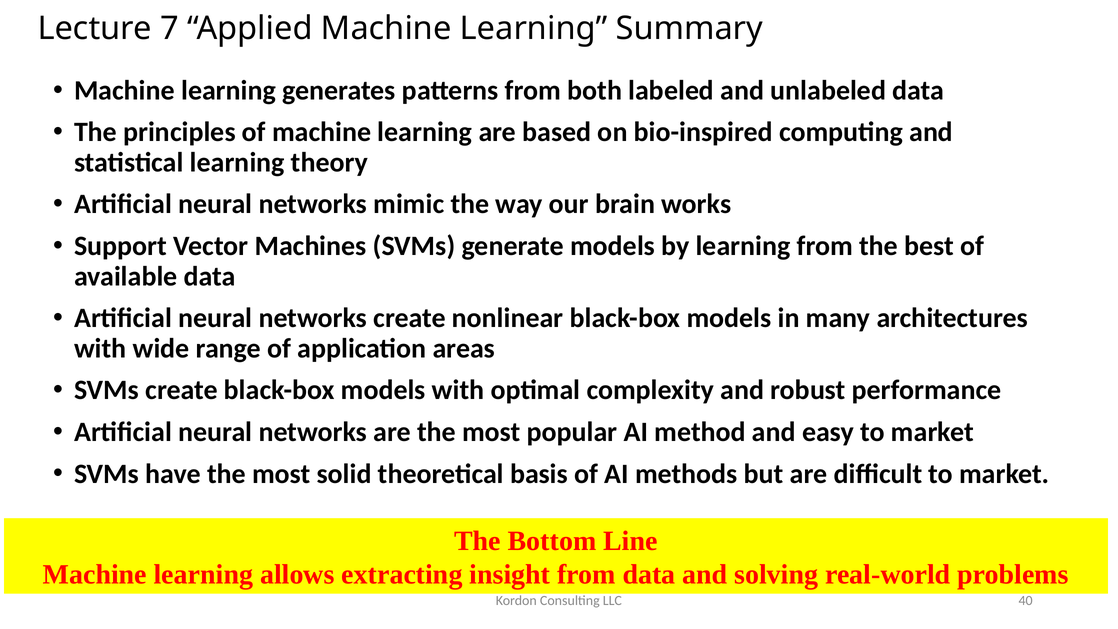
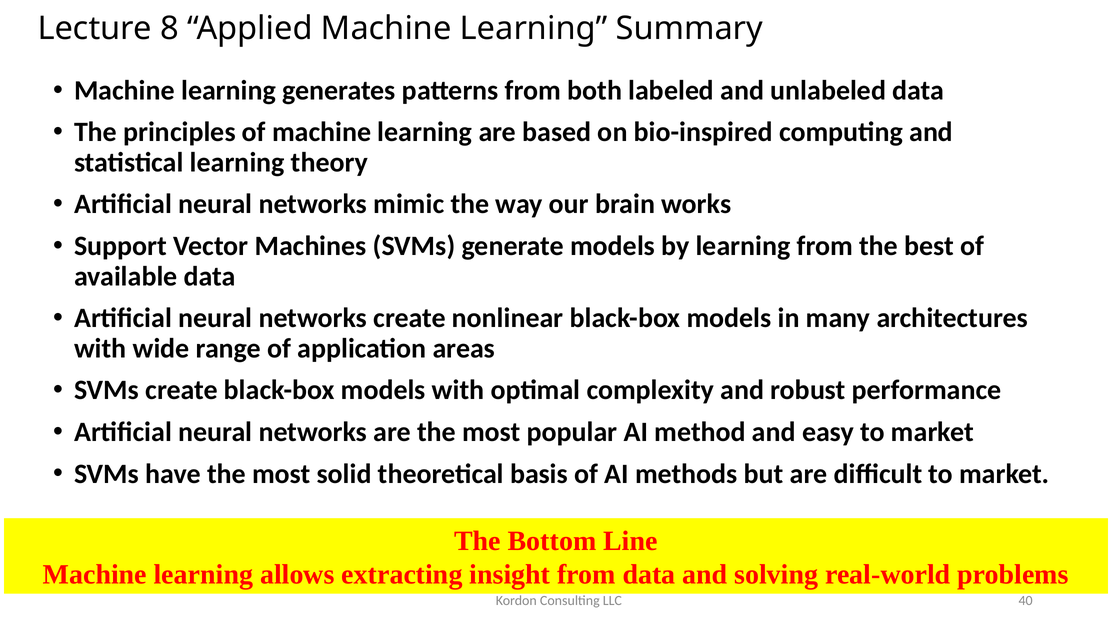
7: 7 -> 8 (169, 29)
